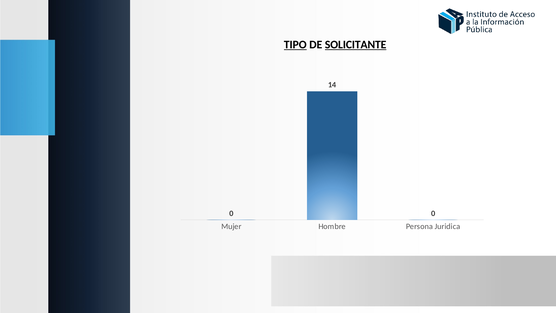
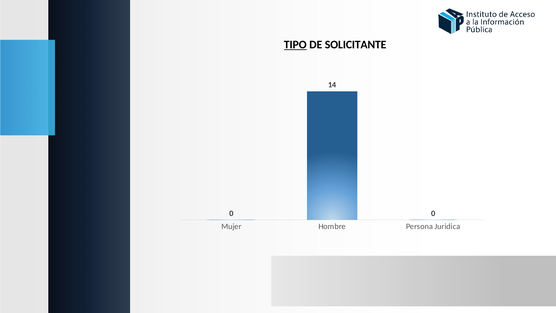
SOLICITANTE underline: present -> none (356, 45)
